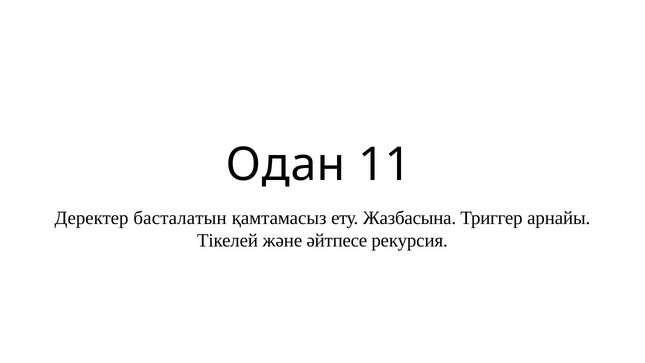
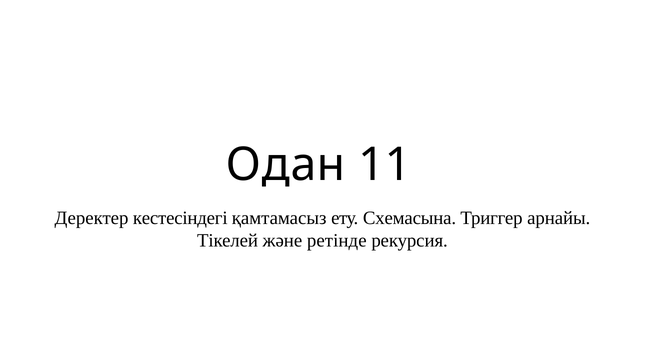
басталатын: басталатын -> кестесіндегі (180, 218)
Жазбасына: Жазбасына -> Схемасына (410, 218)
əйтпесе: əйтпесе -> ретінде (337, 240)
